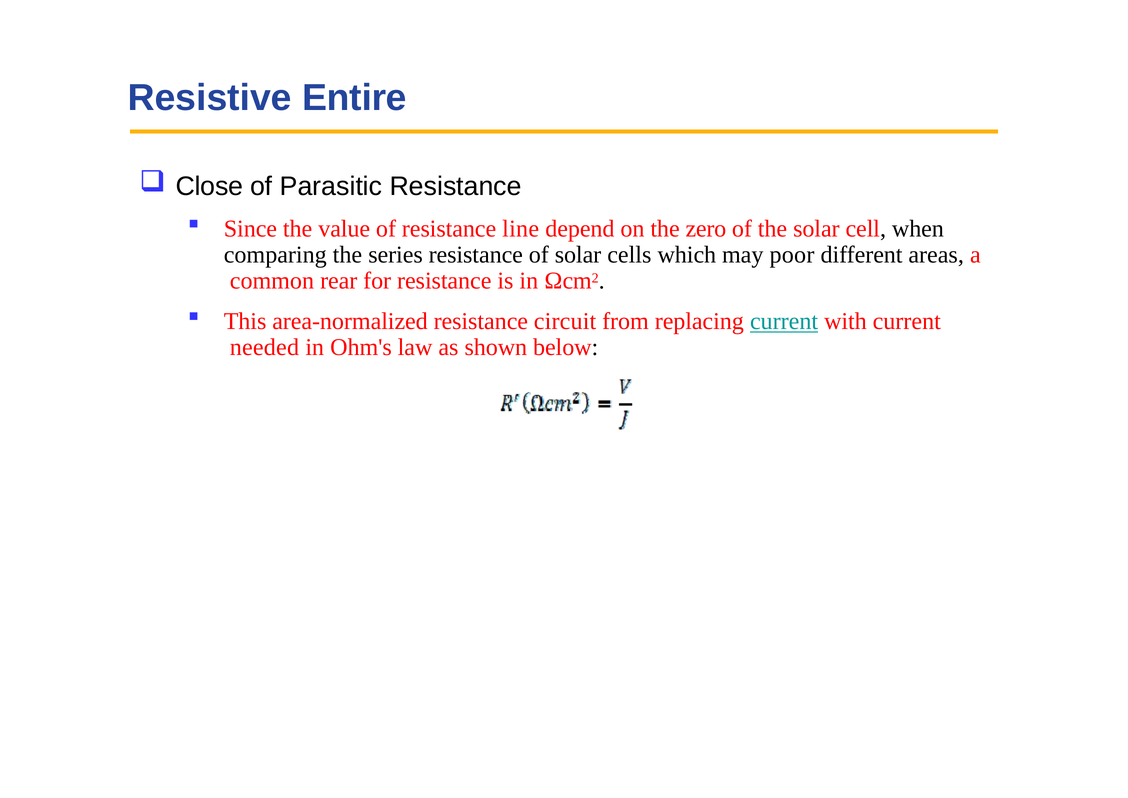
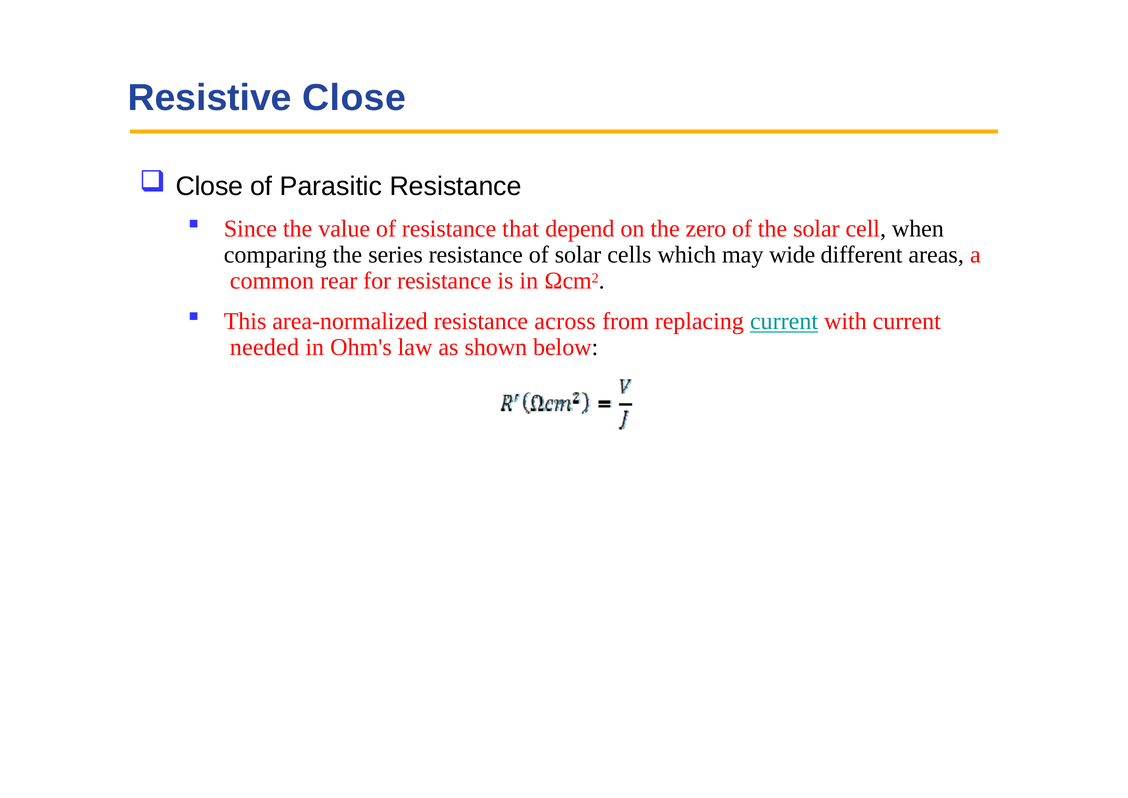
Resistive Entire: Entire -> Close (354, 98)
line: line -> that (521, 229)
poor: poor -> wide (792, 255)
circuit: circuit -> across (565, 321)
